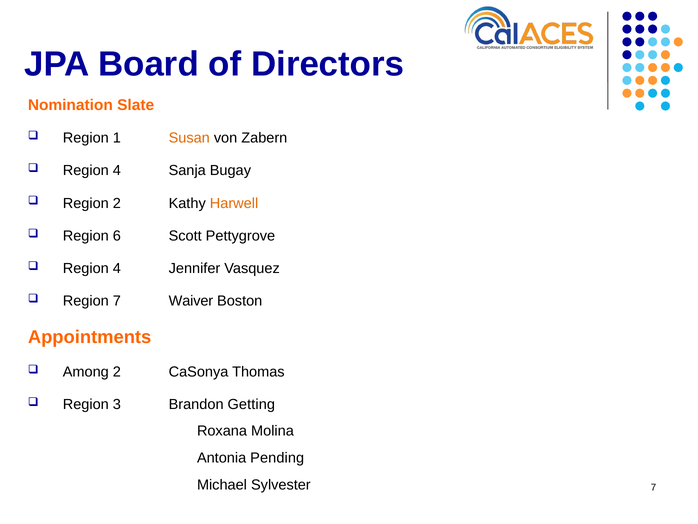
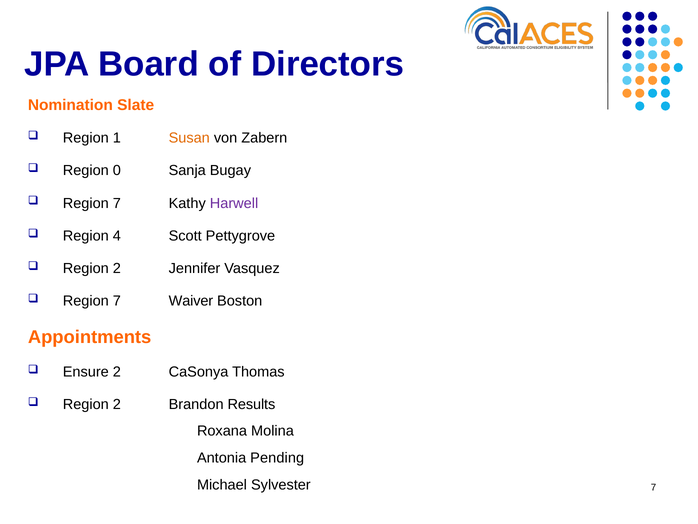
4: 4 -> 0 (117, 170)
2: 2 -> 7 (117, 203)
Harwell colour: orange -> purple (234, 203)
6: 6 -> 4 (117, 236)
4: 4 -> 2 (117, 268)
Among: Among -> Ensure (86, 371)
3: 3 -> 2 (117, 404)
Getting: Getting -> Results (251, 404)
